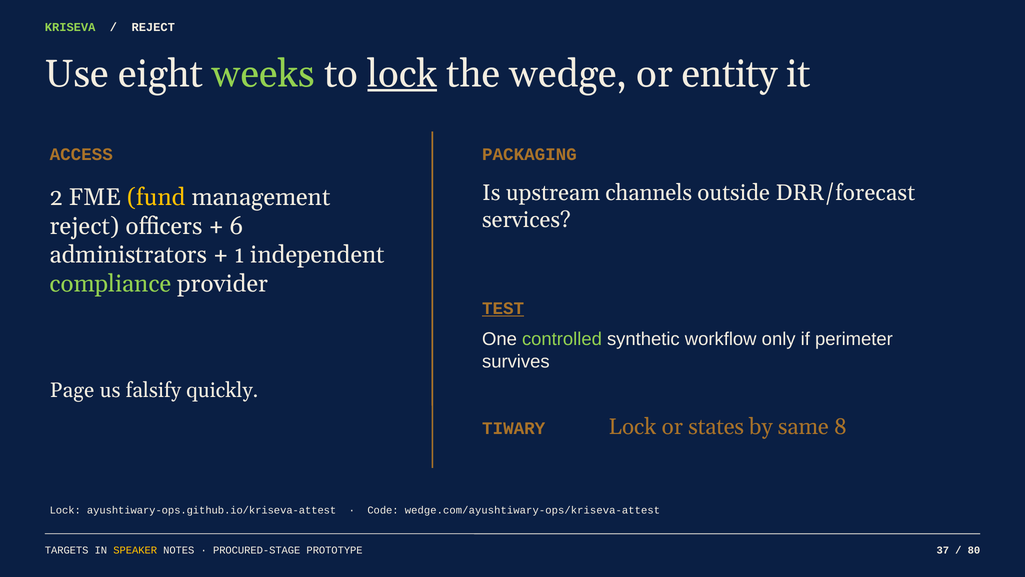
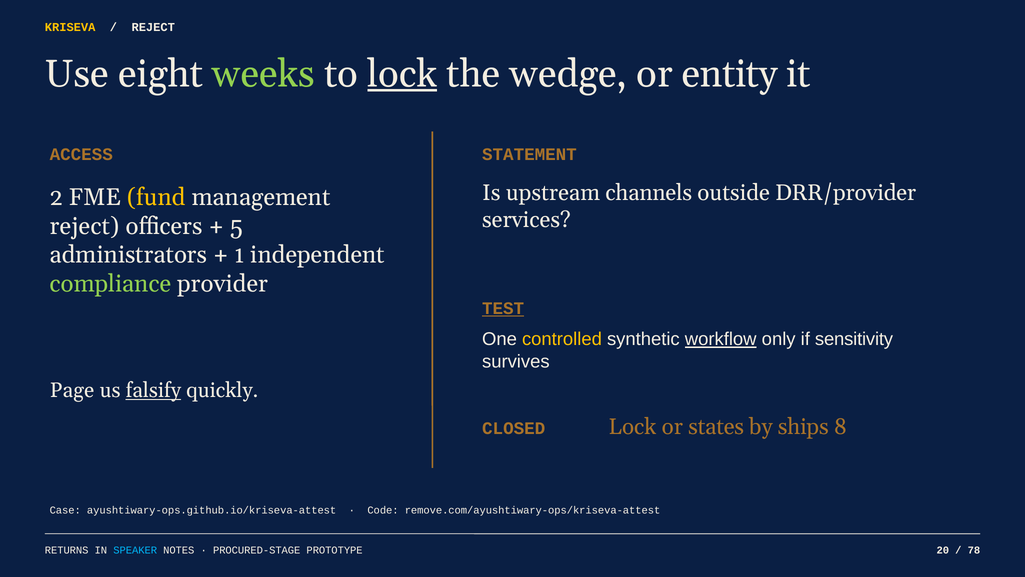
KRISEVA colour: light green -> yellow (70, 27)
PACKAGING: PACKAGING -> STATEMENT (529, 154)
DRR/forecast: DRR/forecast -> DRR/provider (846, 193)
6: 6 -> 5 (236, 226)
controlled colour: light green -> yellow (562, 339)
workflow underline: none -> present (721, 339)
perimeter: perimeter -> sensitivity (854, 339)
falsify underline: none -> present (153, 390)
TIWARY: TIWARY -> CLOSED (514, 428)
same: same -> ships (803, 427)
Lock: Lock -> Case (65, 510)
wedge.com/ayushtiwary-ops/kriseva-attest: wedge.com/ayushtiwary-ops/kriseva-attest -> remove.com/ayushtiwary-ops/kriseva-attest (533, 510)
TARGETS: TARGETS -> RETURNS (67, 550)
SPEAKER colour: yellow -> light blue (135, 550)
37: 37 -> 20 (943, 550)
80: 80 -> 78 (974, 550)
